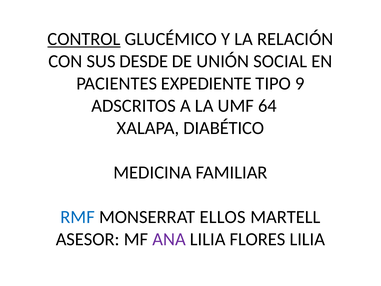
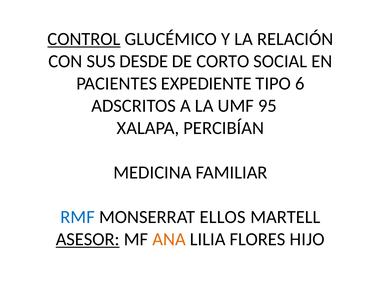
UNIÓN: UNIÓN -> CORTO (223, 61)
9: 9 -> 6 (300, 83)
64: 64 -> 95 (267, 106)
DIABÉTICO: DIABÉTICO -> PERCIBÍAN (224, 128)
ASESOR underline: none -> present (88, 239)
ANA colour: purple -> orange (169, 239)
FLORES LILIA: LILIA -> HIJO (307, 239)
